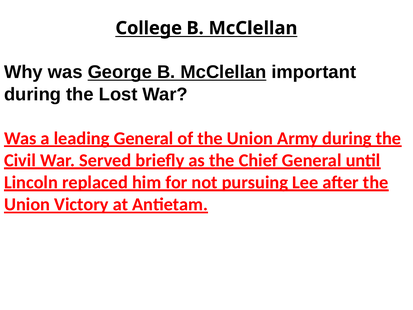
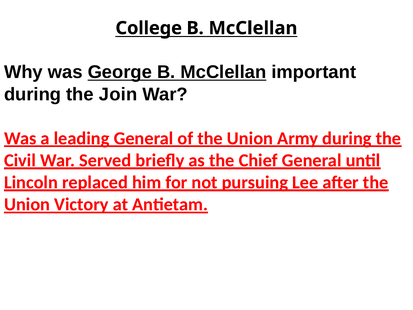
Lost: Lost -> Join (118, 94)
